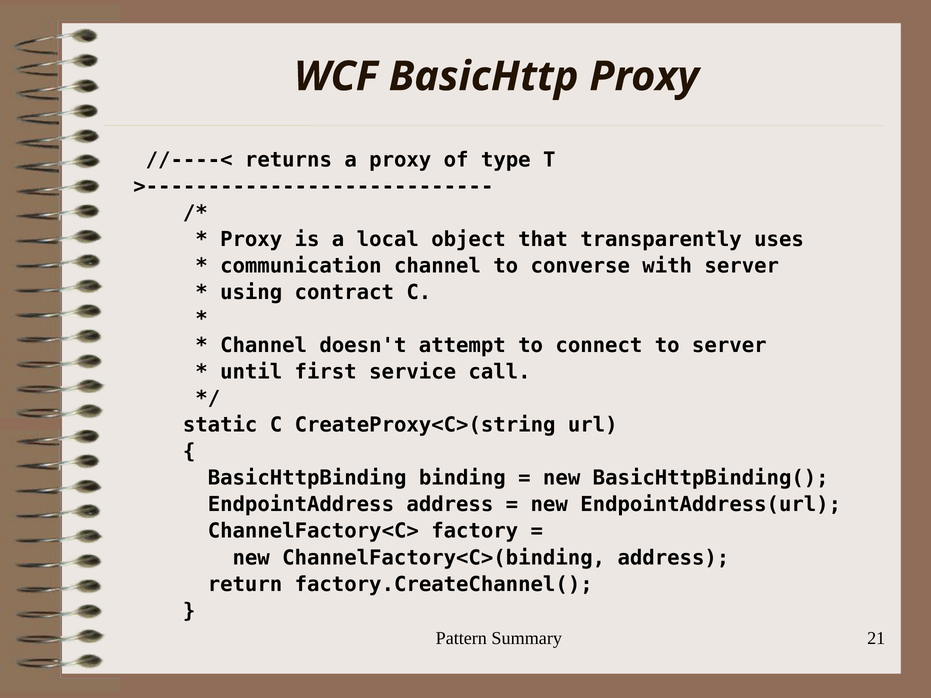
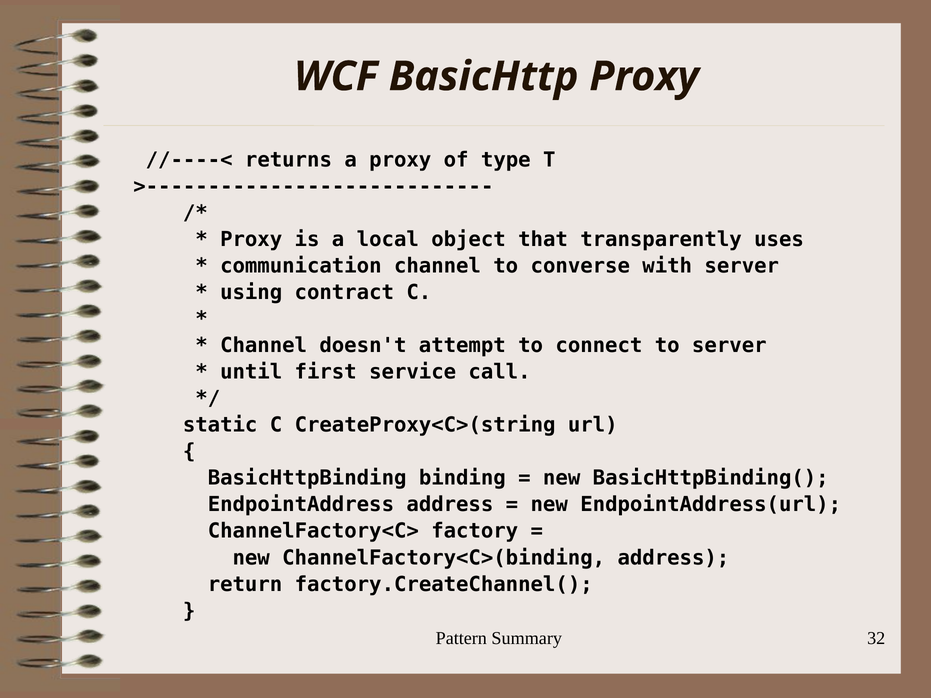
21: 21 -> 32 (876, 639)
